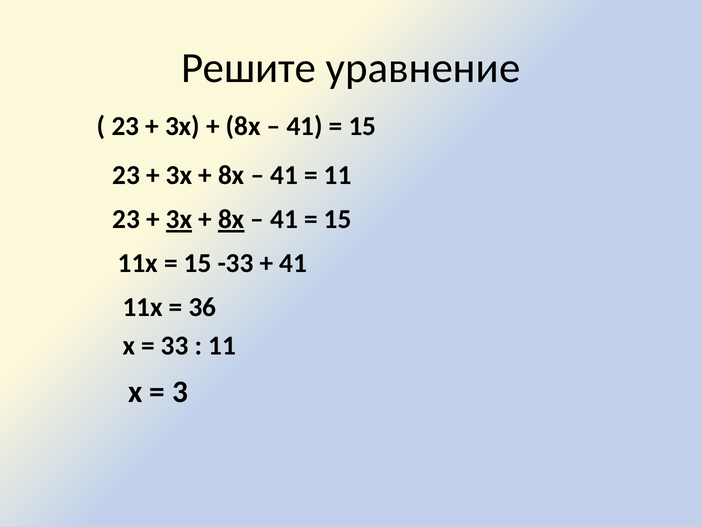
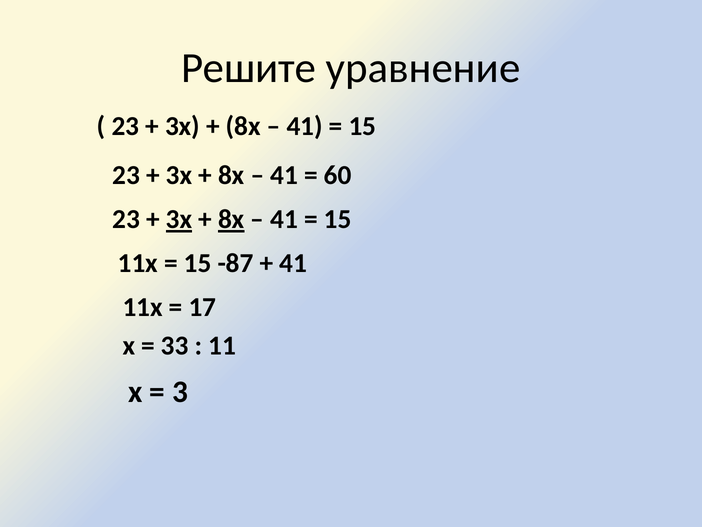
11: 11 -> 60 (338, 175)
-33: -33 -> -87 (236, 263)
36: 36 -> 17 (202, 307)
